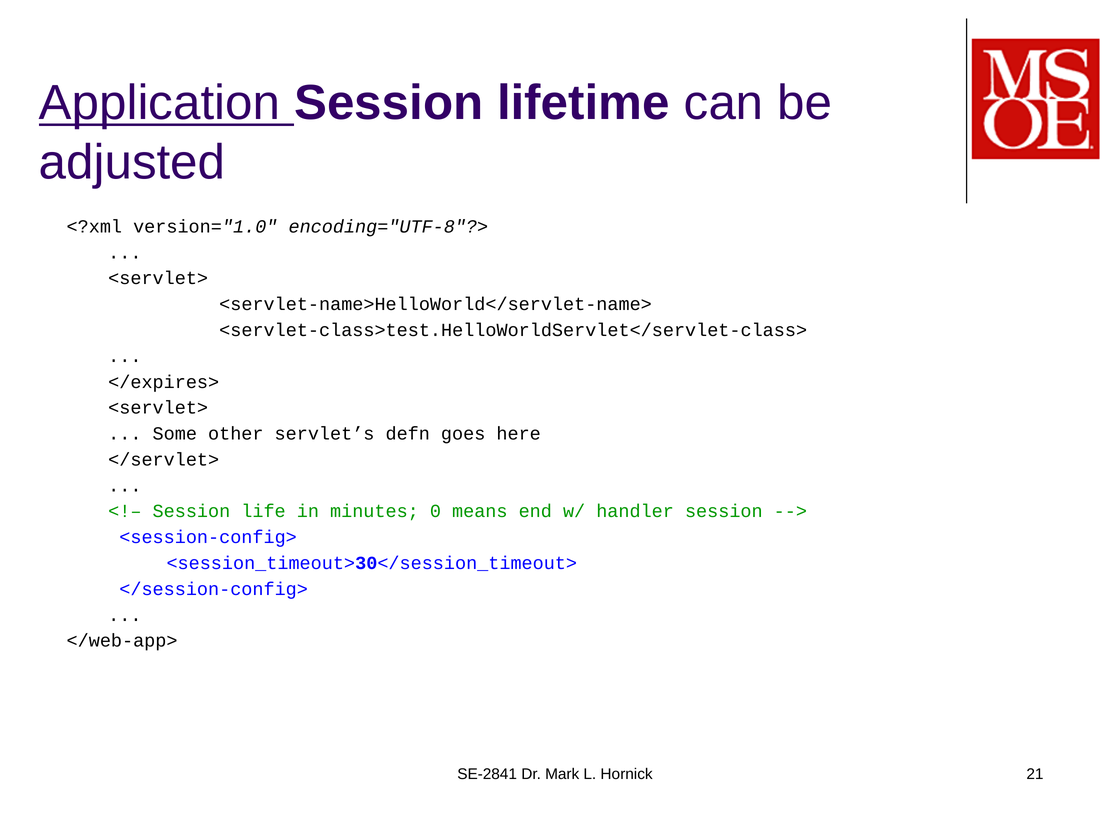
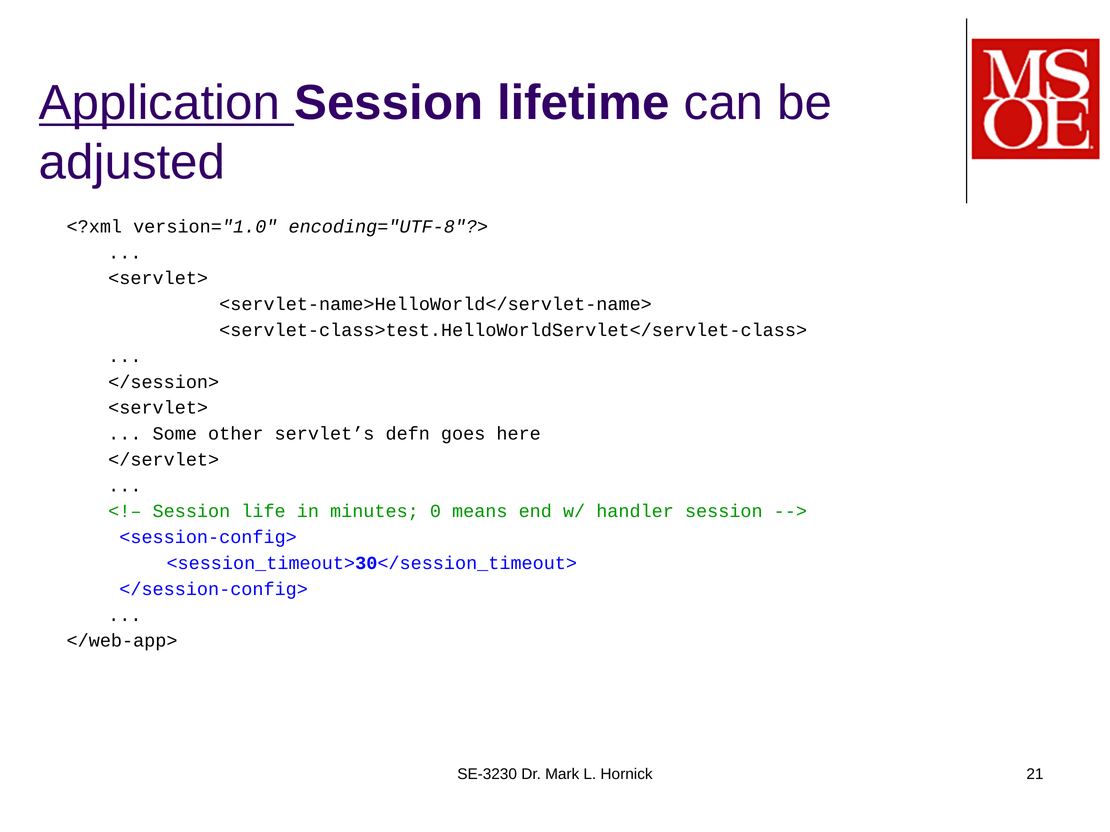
</expires>: </expires> -> </session> (164, 382)
SE-2841: SE-2841 -> SE-3230 (487, 774)
